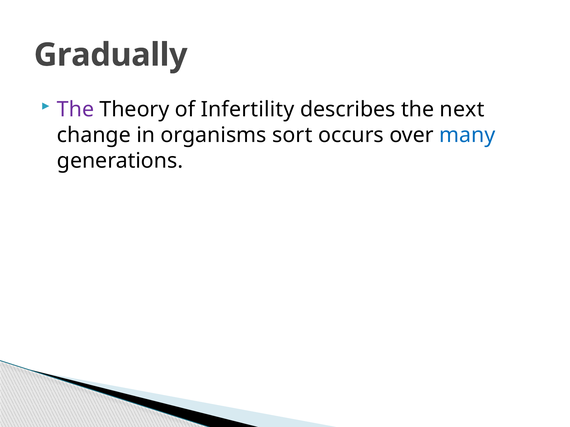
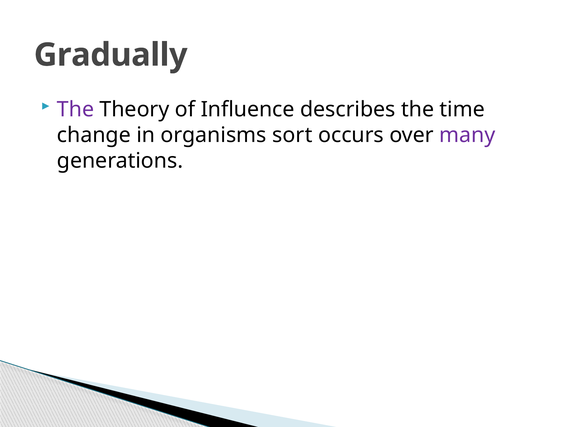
Infertility: Infertility -> Influence (248, 109)
next: next -> time (462, 109)
many colour: blue -> purple (467, 135)
